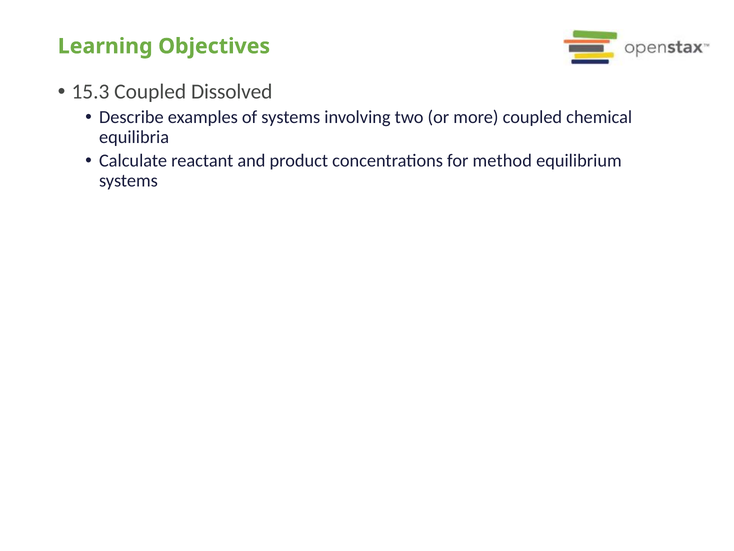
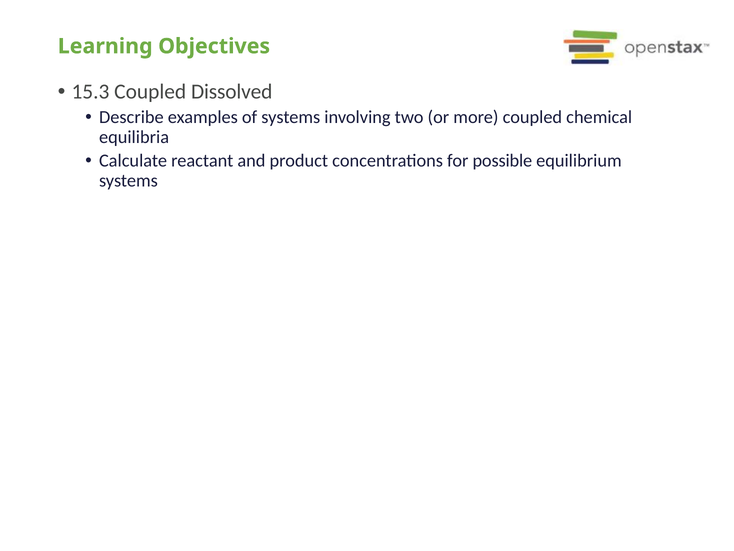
method: method -> possible (502, 161)
